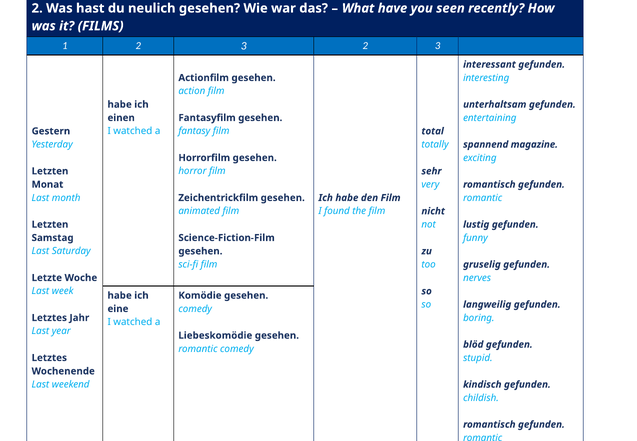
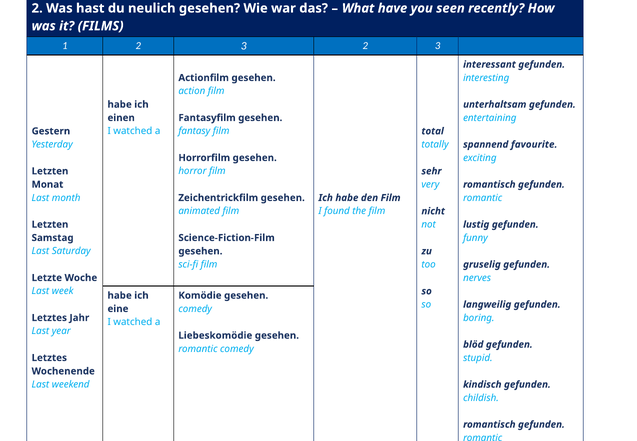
magazine: magazine -> favourite (534, 144)
